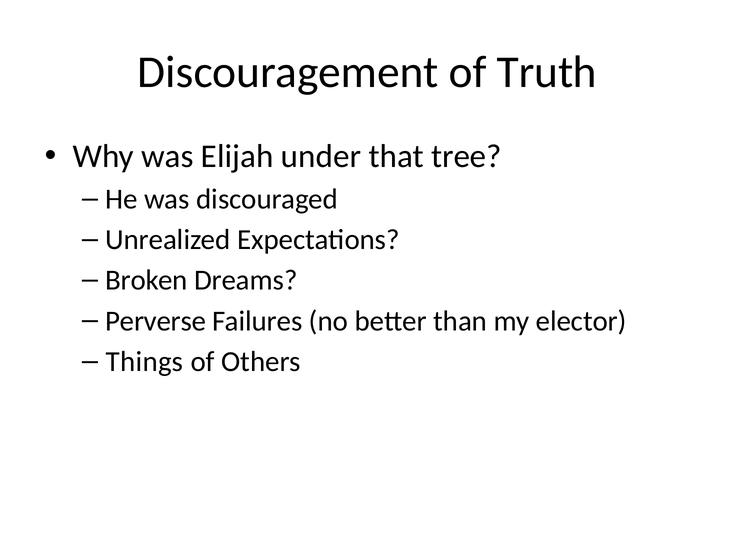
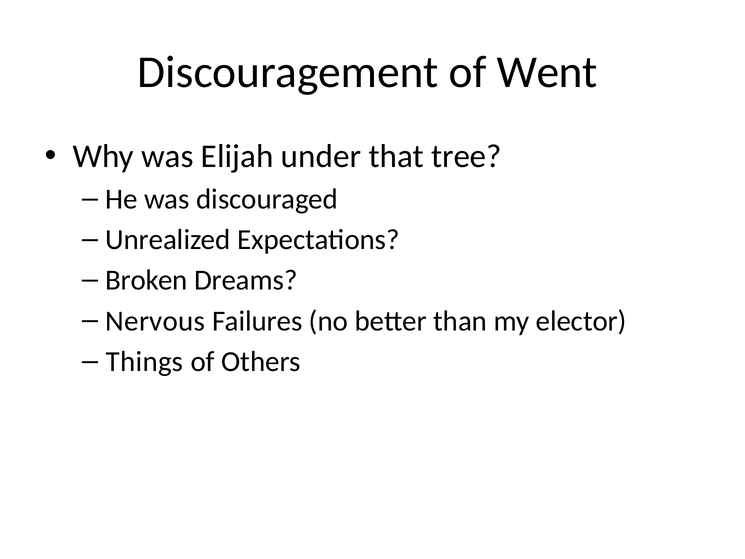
Truth: Truth -> Went (547, 72)
Perverse: Perverse -> Nervous (155, 321)
